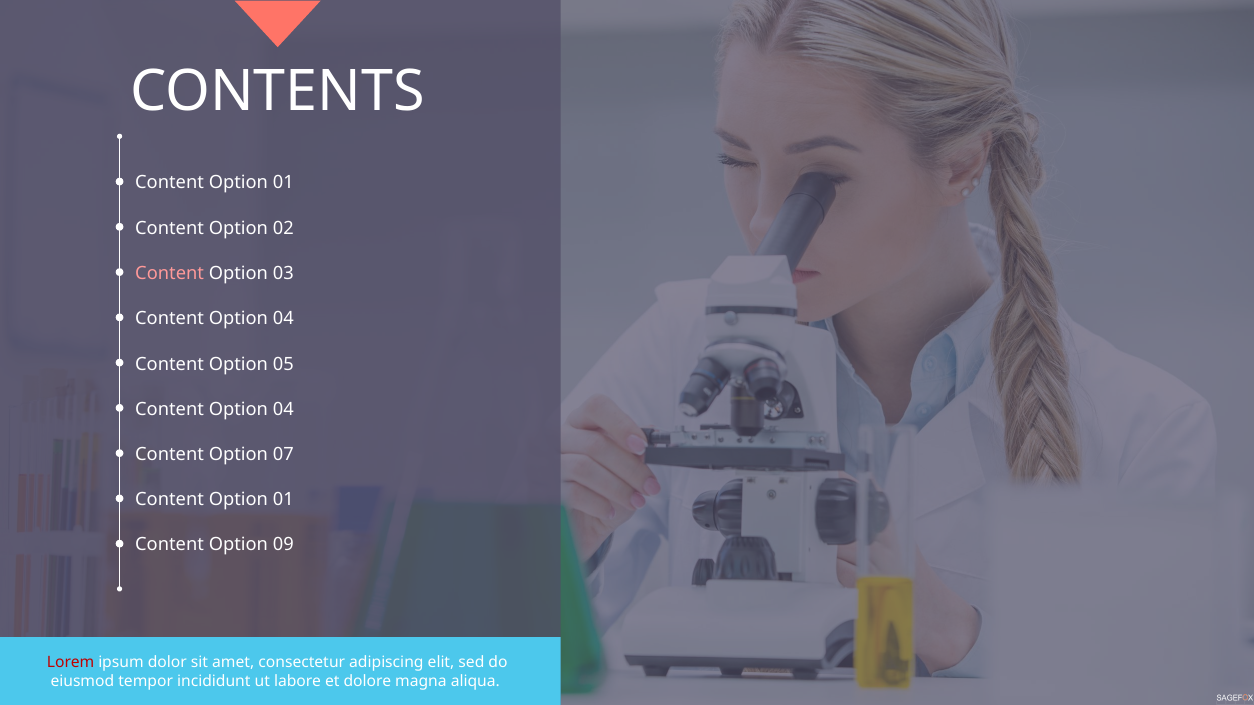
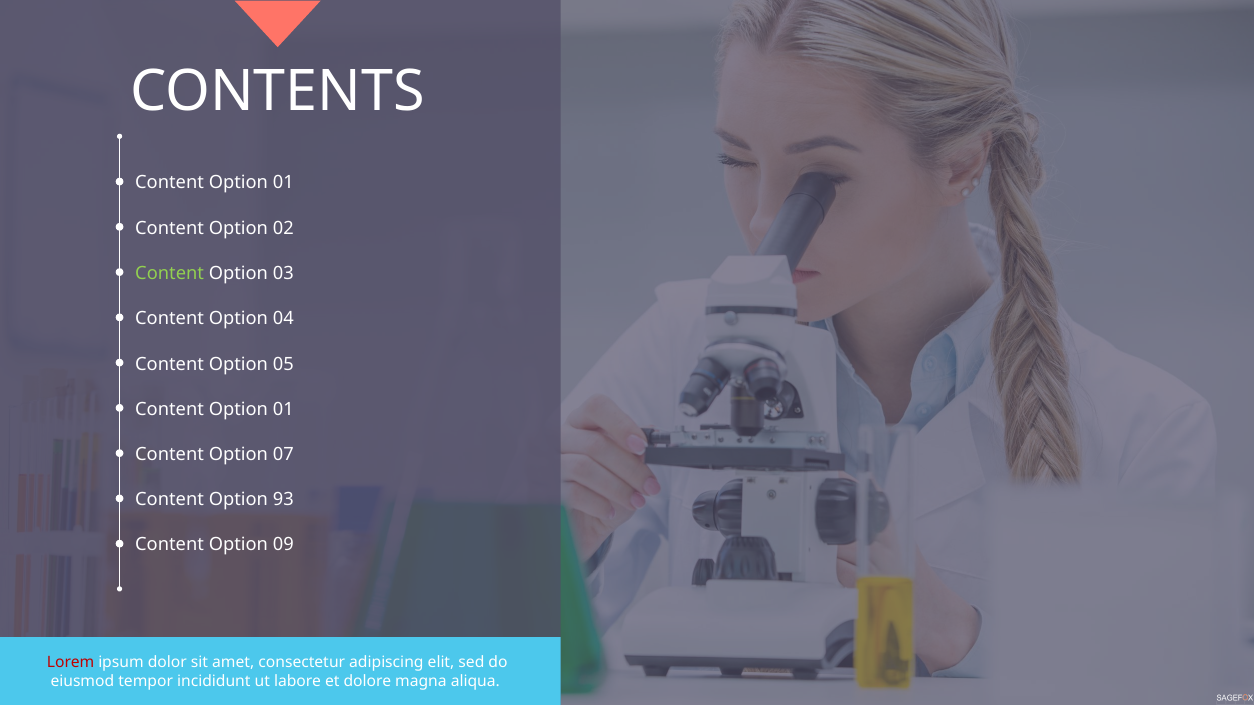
Content colour: pink -> light green (170, 273)
04: 04 -> 01 (283, 409)
01: 01 -> 93 (283, 500)
